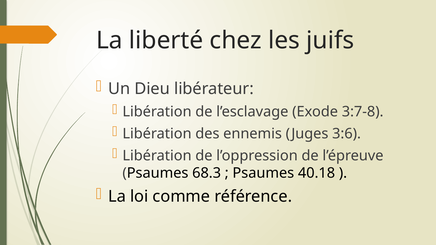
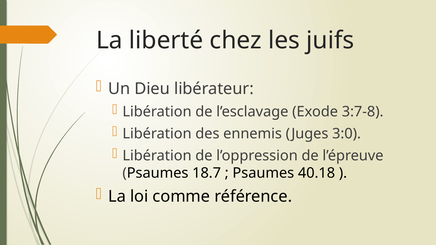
3:6: 3:6 -> 3:0 (347, 134)
68.3: 68.3 -> 18.7 (207, 173)
